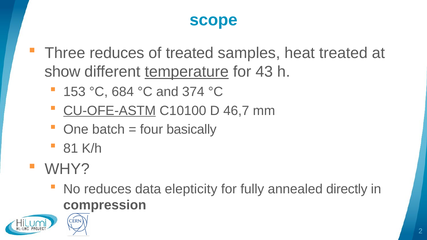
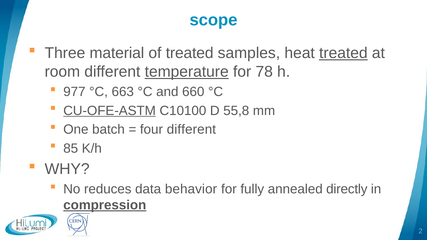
Three reduces: reduces -> material (117, 53)
treated underline: none -> present (343, 53)
show: show -> room (62, 72)
43: 43 -> 78 (264, 72)
153: 153 -> 977 (74, 92)
684: 684 -> 663 (123, 92)
374: 374 -> 660 (193, 92)
46,7: 46,7 -> 55,8 (236, 111)
four basically: basically -> different (191, 130)
81: 81 -> 85 (71, 148)
elepticity: elepticity -> behavior (191, 189)
compression underline: none -> present (105, 205)
